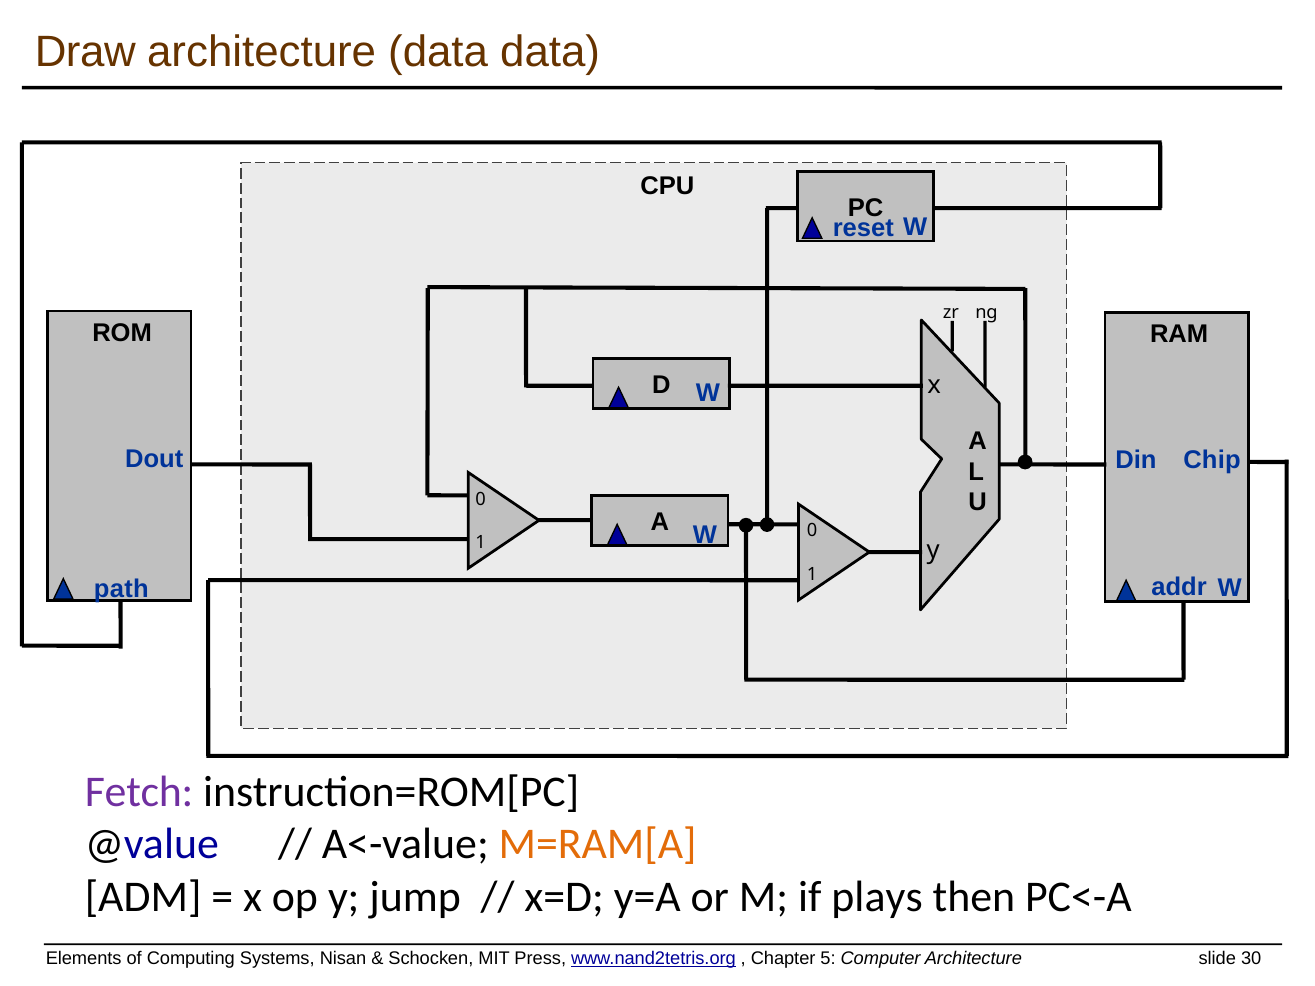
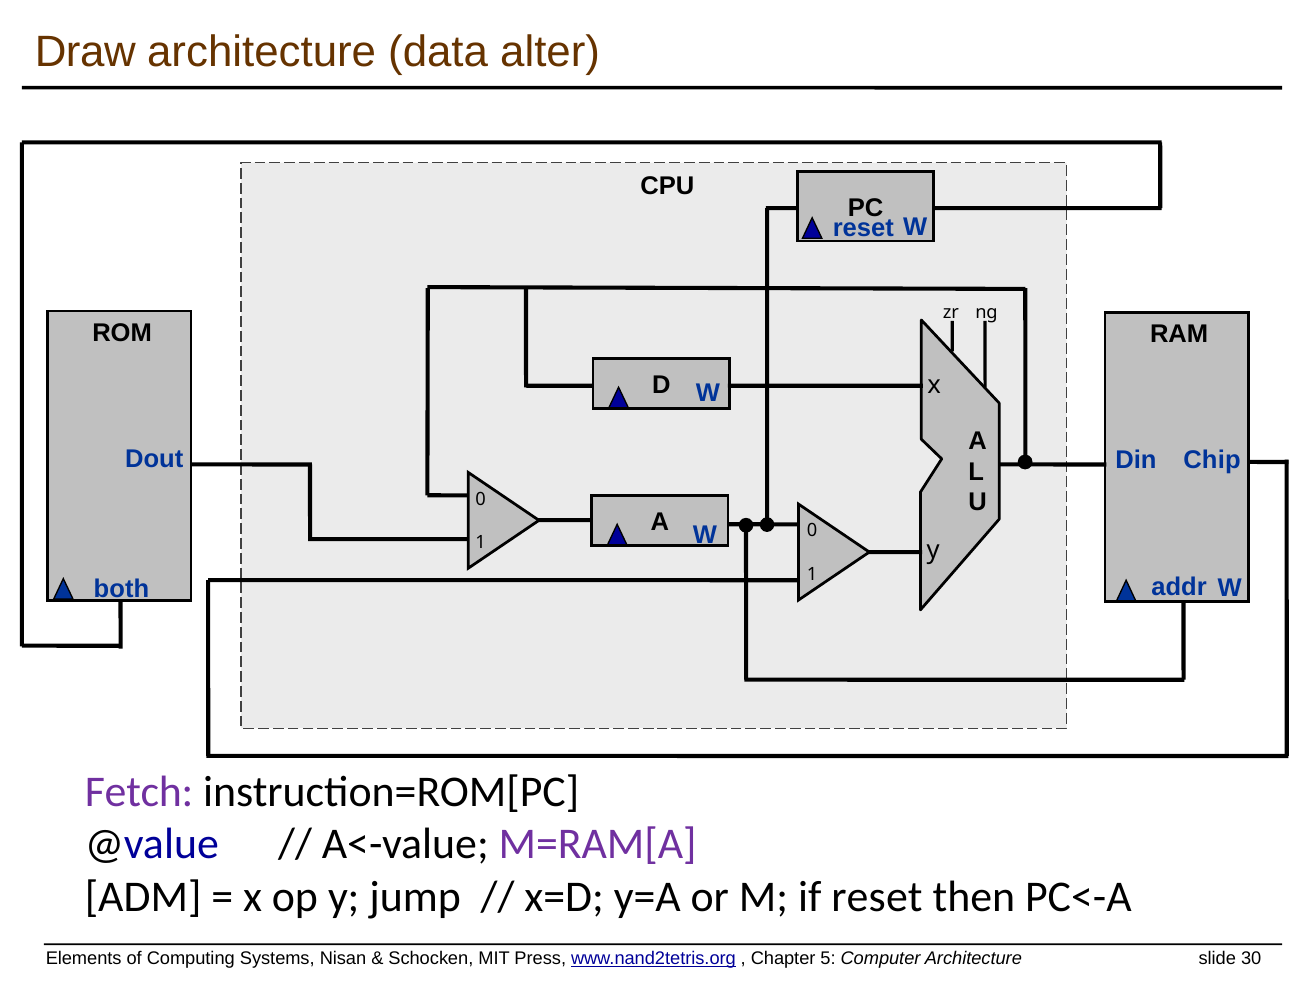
data data: data -> alter (550, 52)
path: path -> both (121, 589)
M=RAM[A colour: orange -> purple (598, 845)
if plays: plays -> reset (877, 897)
